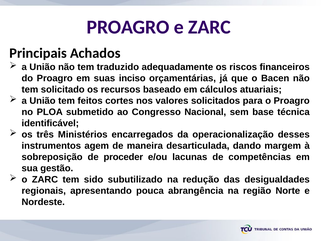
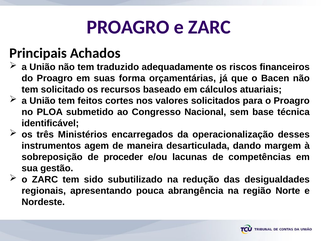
inciso: inciso -> forma (132, 78)
